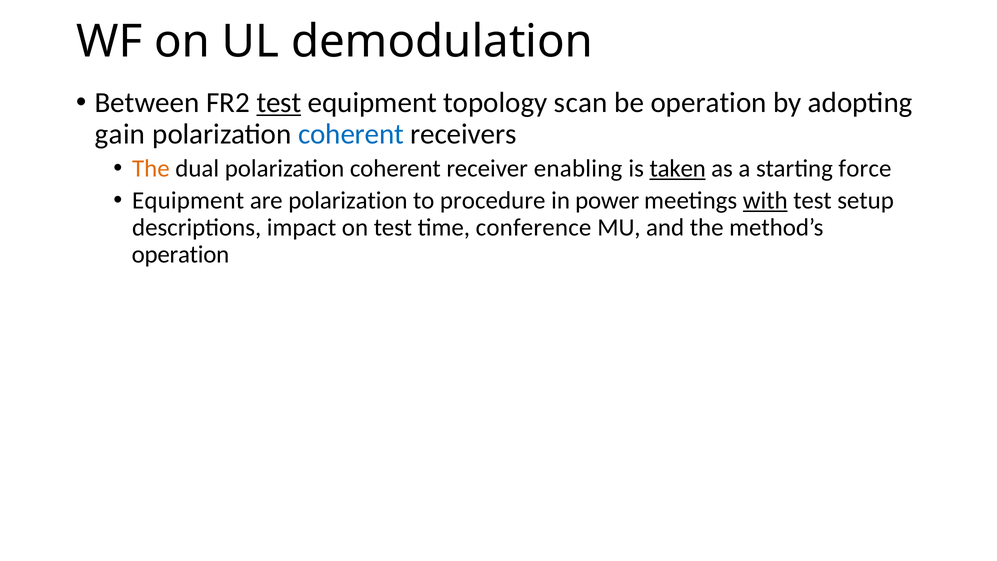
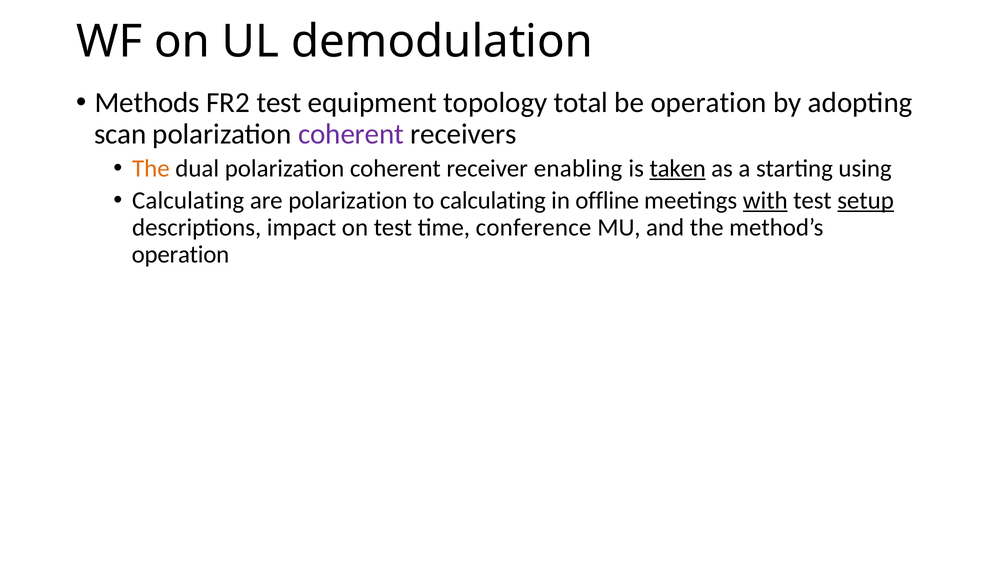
Between: Between -> Methods (147, 103)
test underline: present -> none (279, 103)
scan: scan -> total (581, 103)
gain: gain -> scan (120, 134)
coherent colour: blue -> purple (351, 134)
force: force -> using (865, 168)
Equipment: Equipment -> Calculating (188, 201)
to procedure: procedure -> calculating (493, 201)
power: power -> offline (607, 201)
setup underline: none -> present (866, 201)
